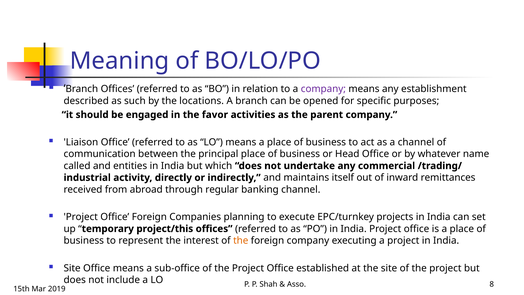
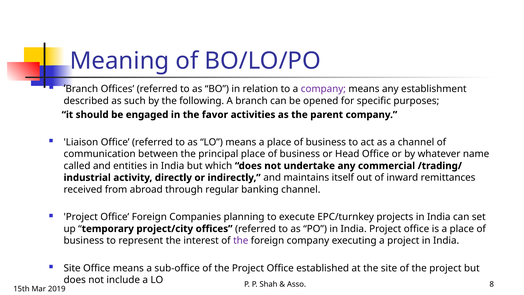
locations: locations -> following (202, 101)
project/this: project/this -> project/city (165, 229)
the colour: orange -> purple (241, 240)
